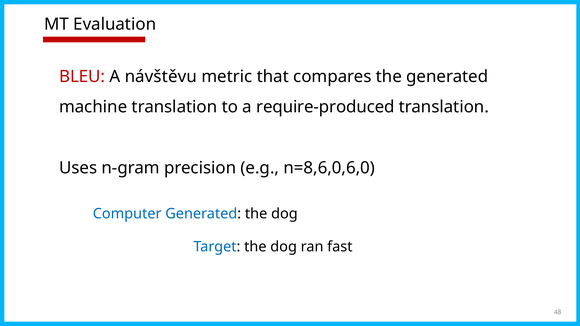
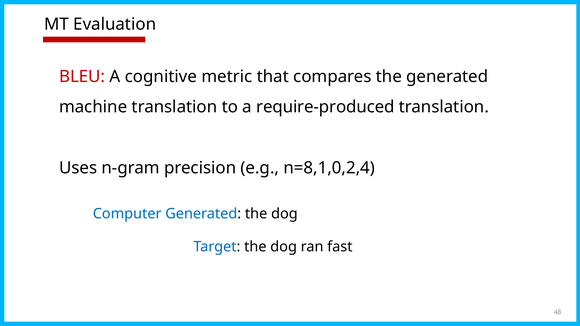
návštěvu: návštěvu -> cognitive (161, 77)
n=8,6,0,6,0: n=8,6,0,6,0 -> n=8,1,0,2,4 (329, 168)
